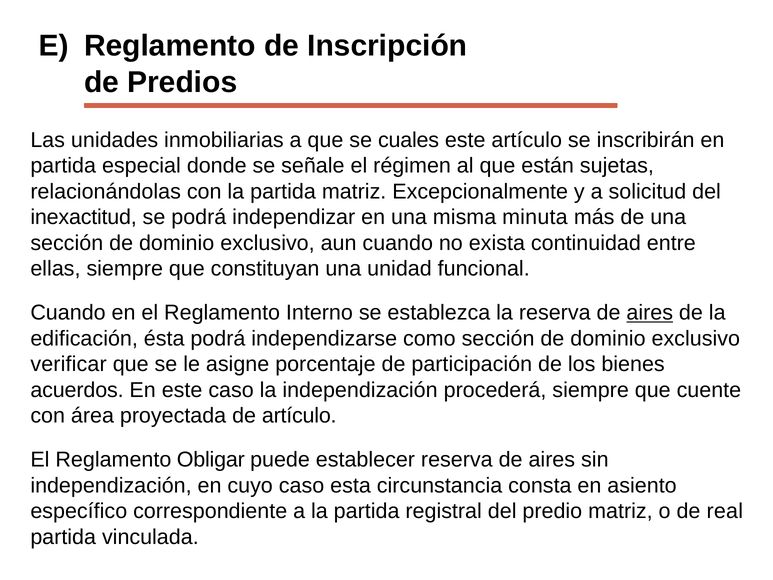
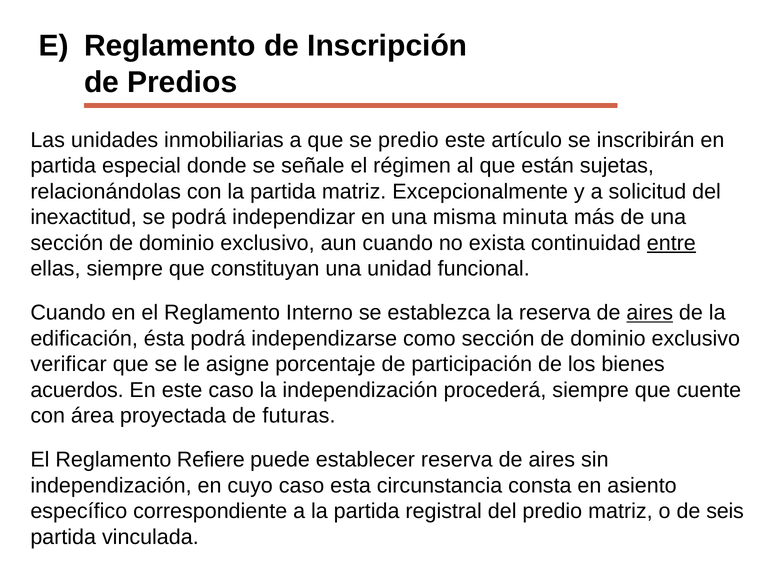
se cuales: cuales -> predio (408, 140)
entre underline: none -> present (671, 243)
de artículo: artículo -> futuras (299, 416)
Obligar: Obligar -> Refiere (211, 460)
real: real -> seis (725, 511)
